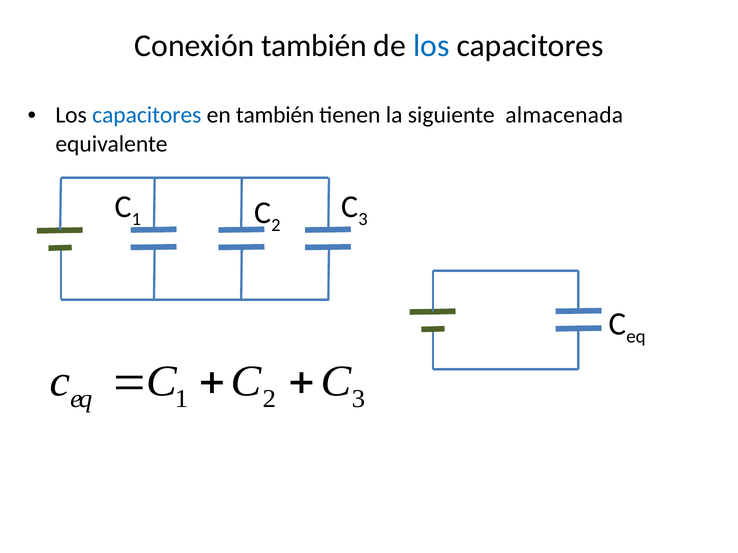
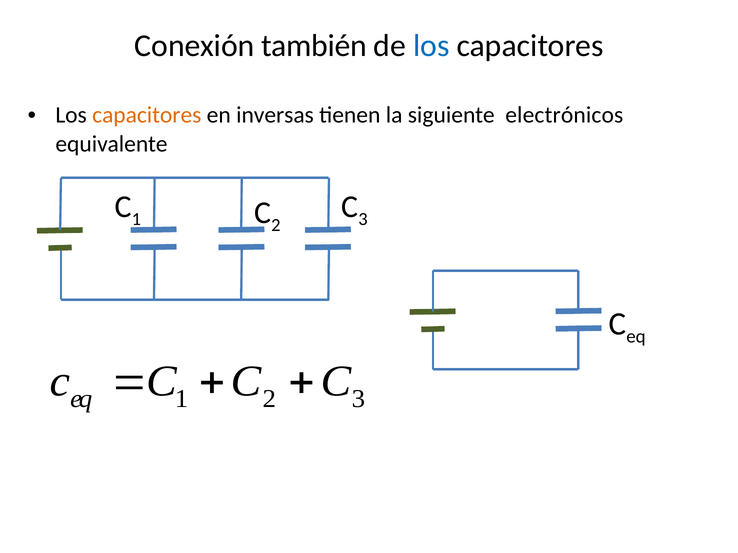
capacitores colour: blue -> orange (147, 115)
en también: también -> inversas (275, 115)
almacenada: almacenada -> electrónicos (564, 115)
